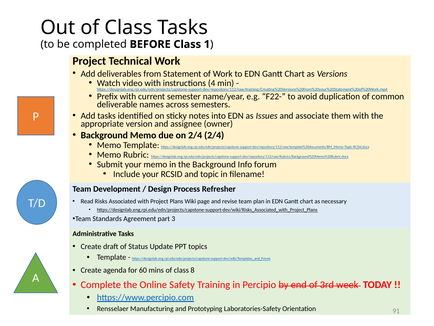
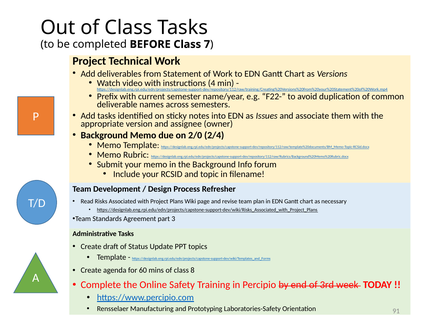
1: 1 -> 7 (207, 44)
on 2/4: 2/4 -> 2/0 (195, 135)
